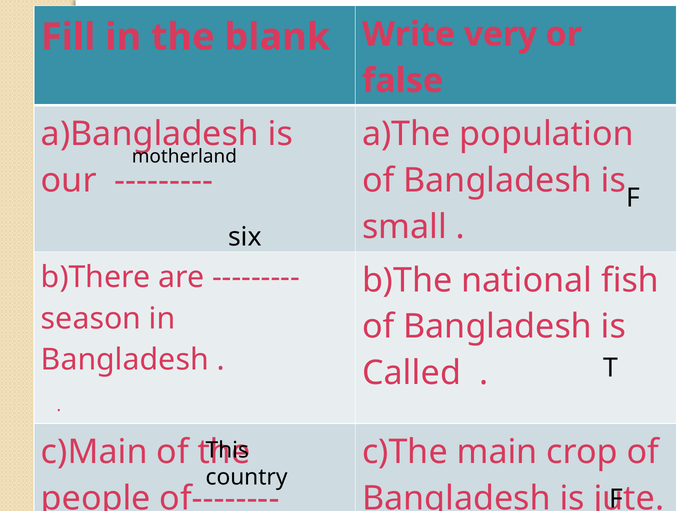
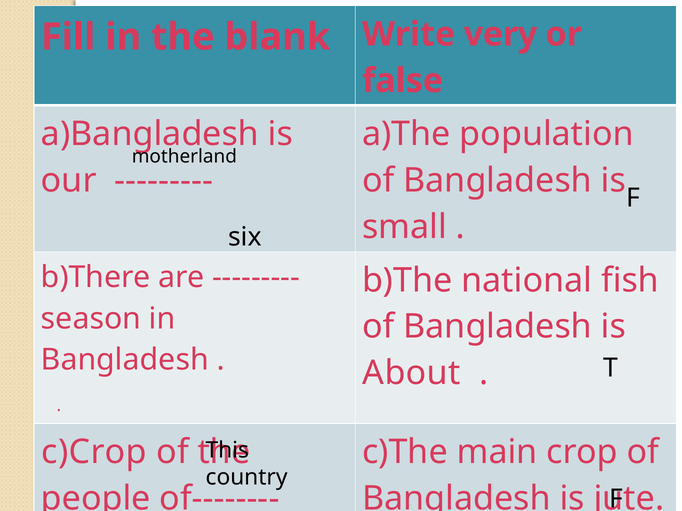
Called: Called -> About (412, 374)
c)Main: c)Main -> c)Crop (94, 452)
